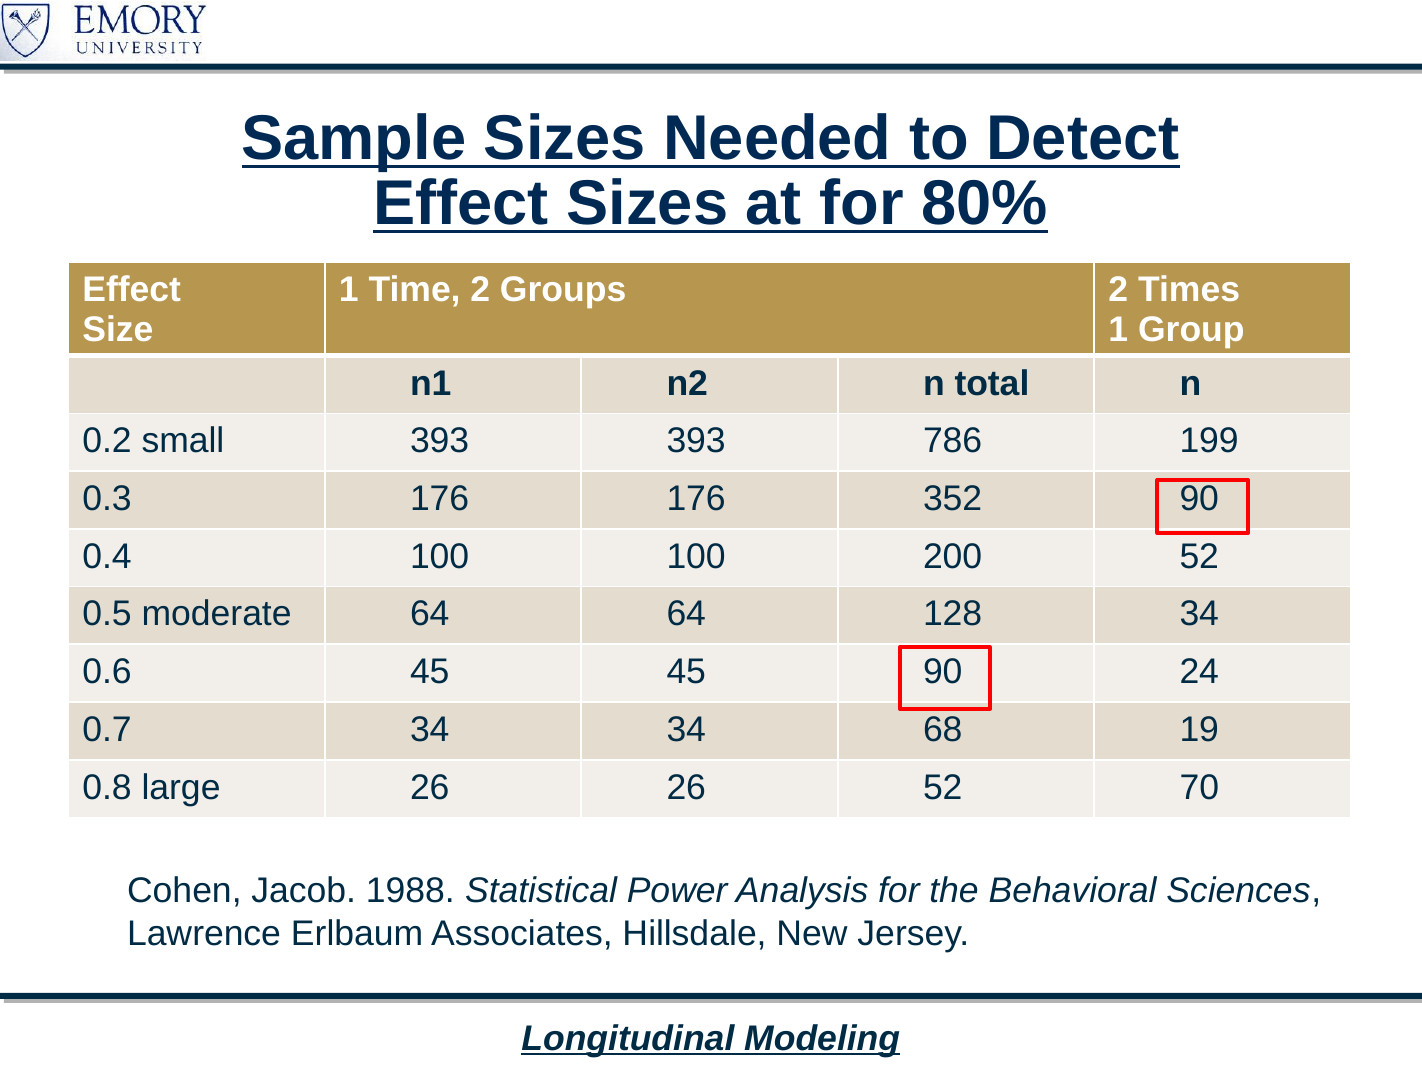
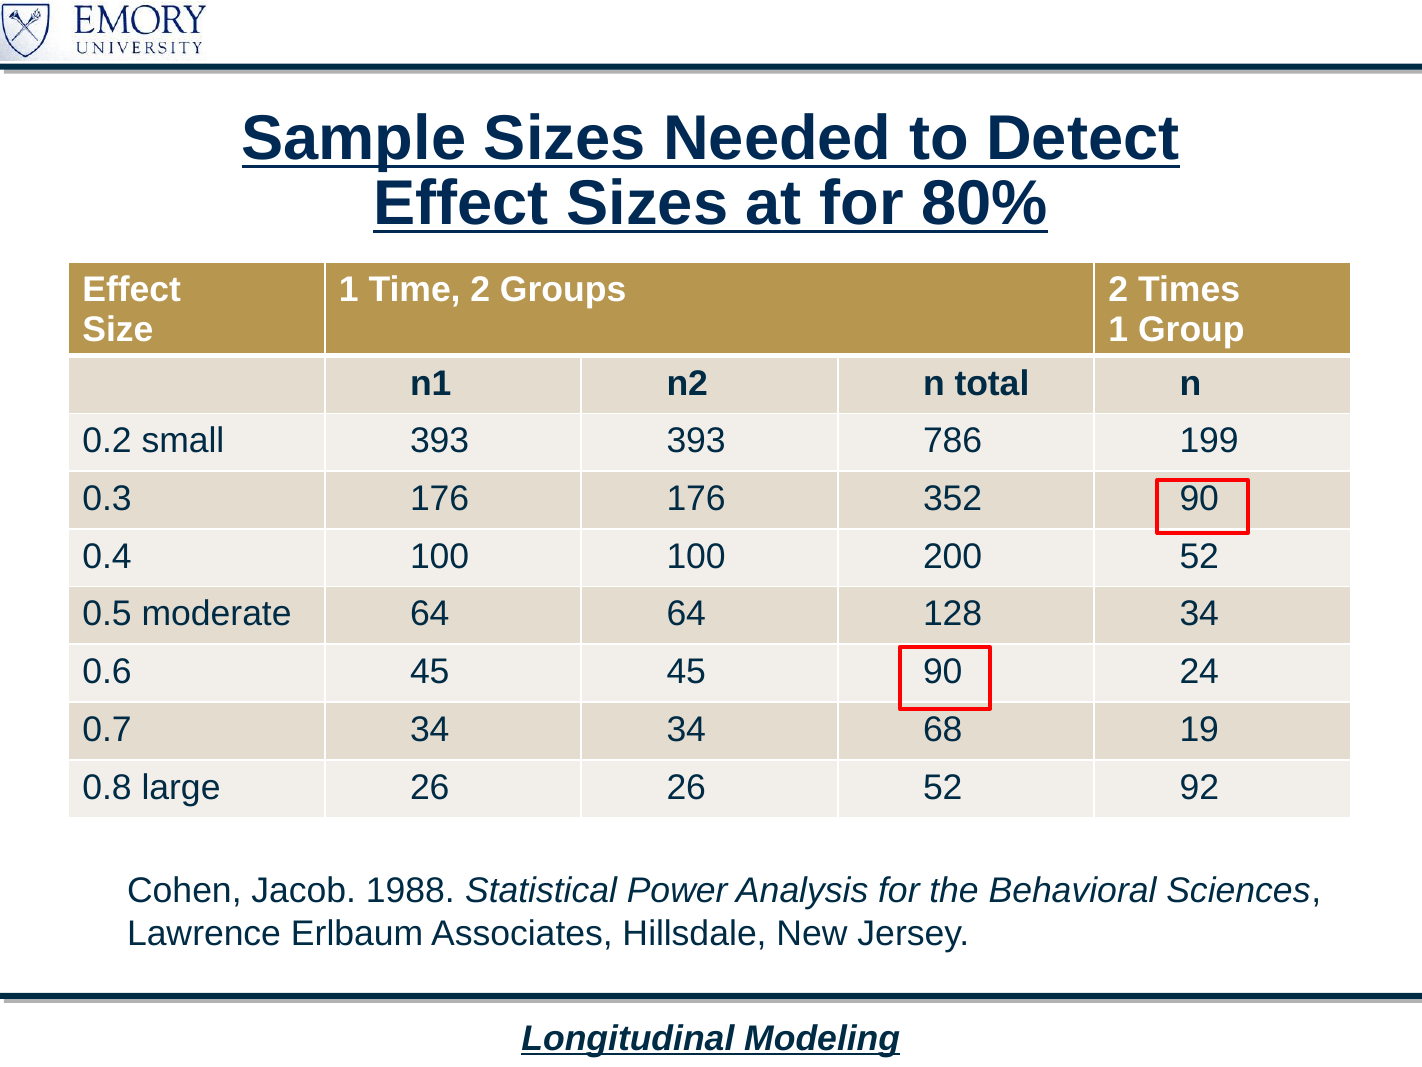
70: 70 -> 92 (1199, 787)
